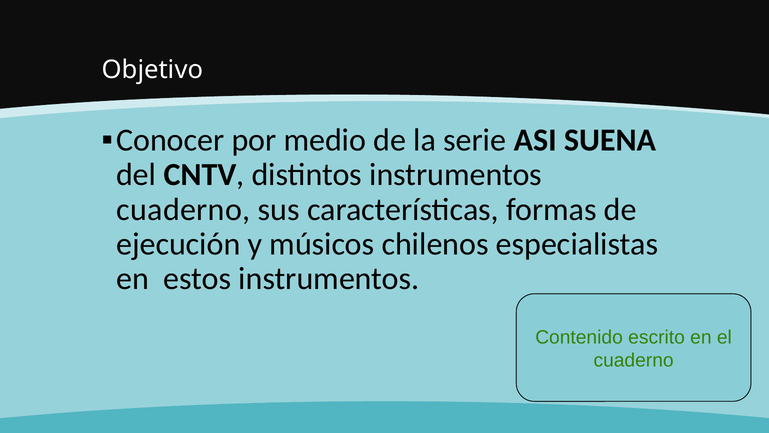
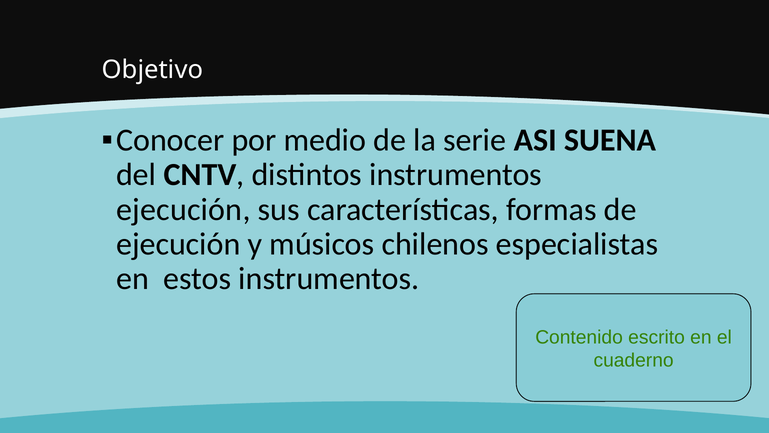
cuaderno: cuaderno -> ejecución (183, 209)
